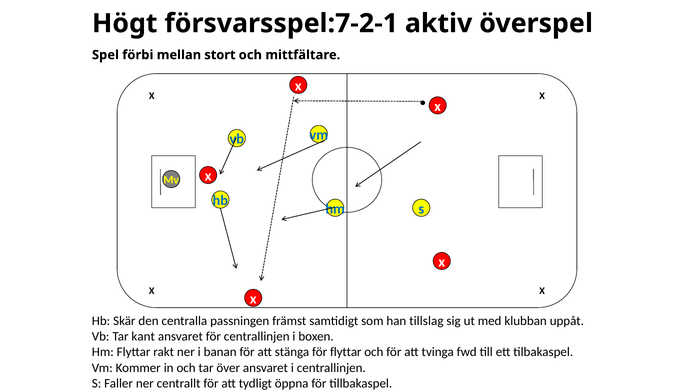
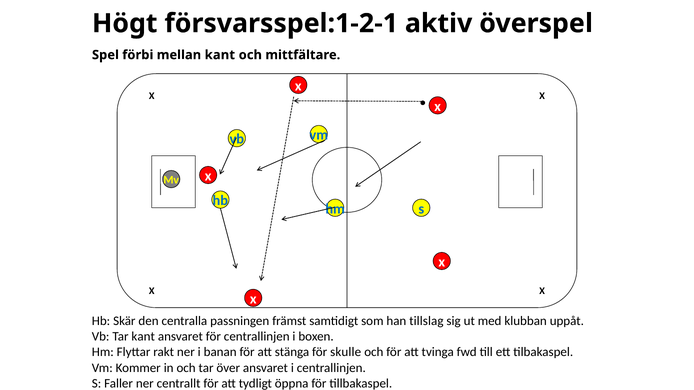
försvarsspel:7-2-1: försvarsspel:7-2-1 -> försvarsspel:1-2-1 (281, 23)
mellan stort: stort -> kant (220, 55)
för flyttar: flyttar -> skulle (346, 352)
